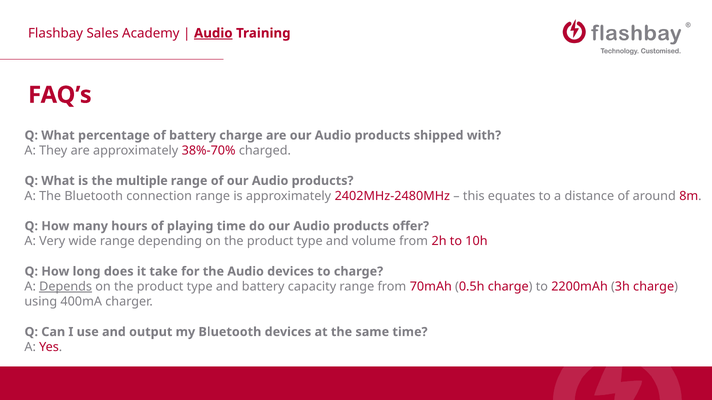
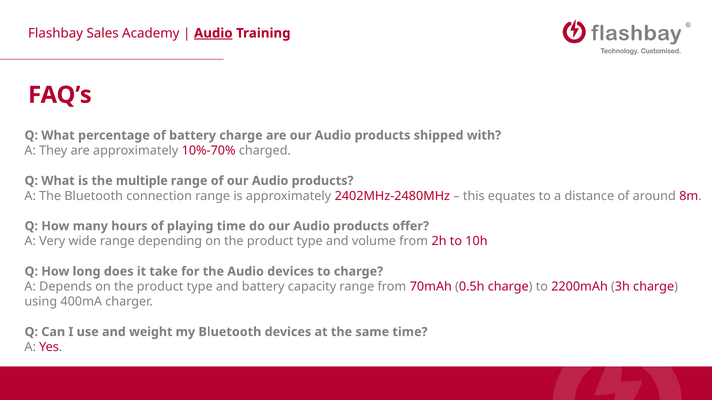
38%-70%: 38%-70% -> 10%-70% (209, 151)
Depends underline: present -> none (66, 287)
output: output -> weight (151, 332)
